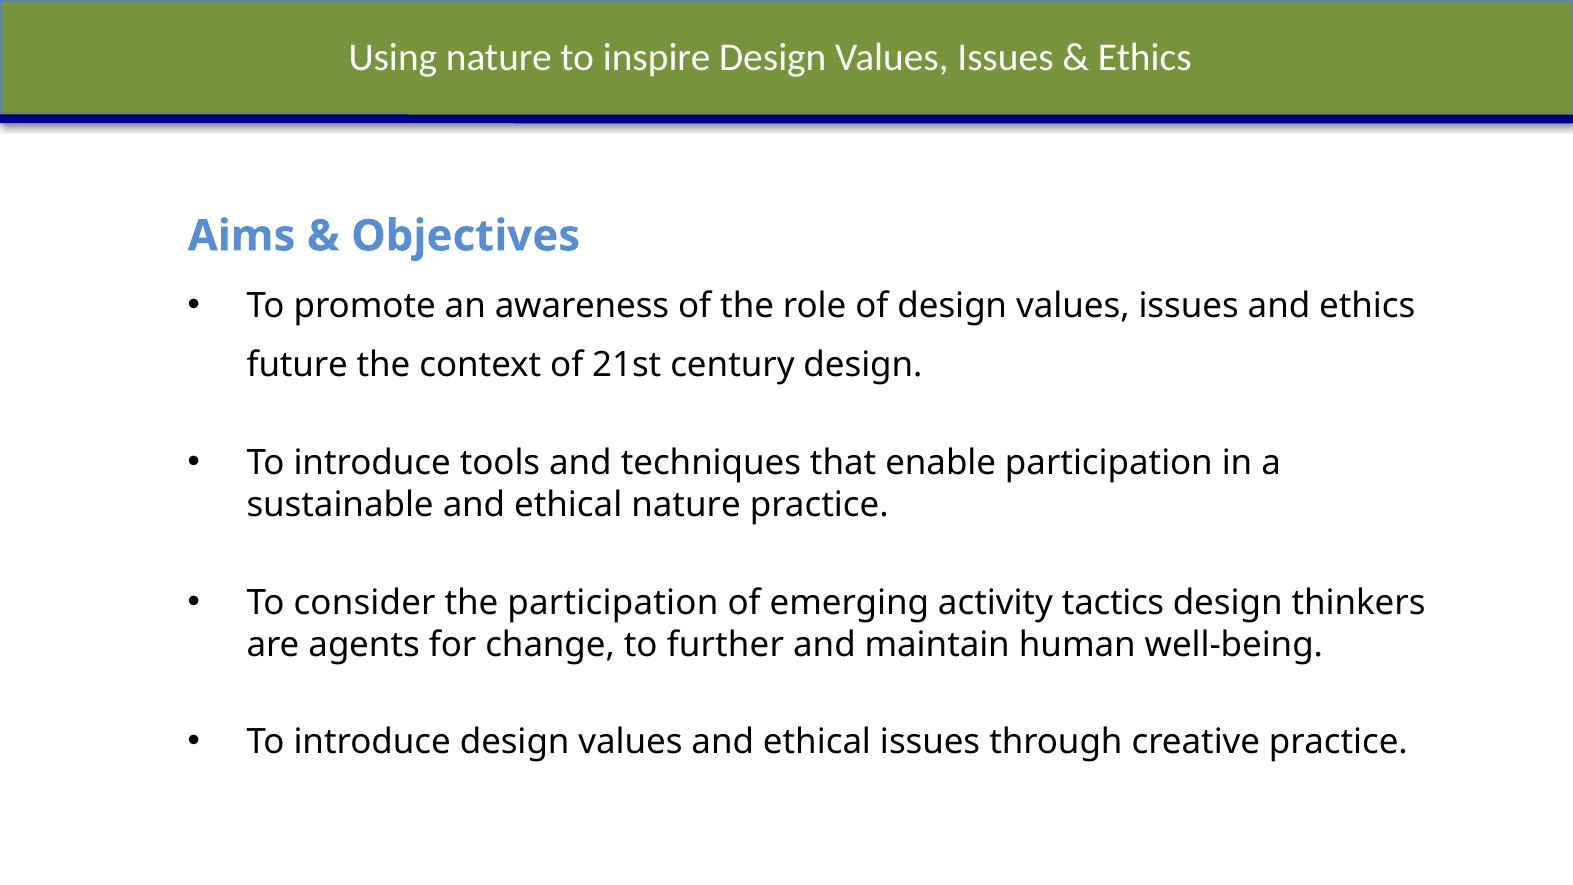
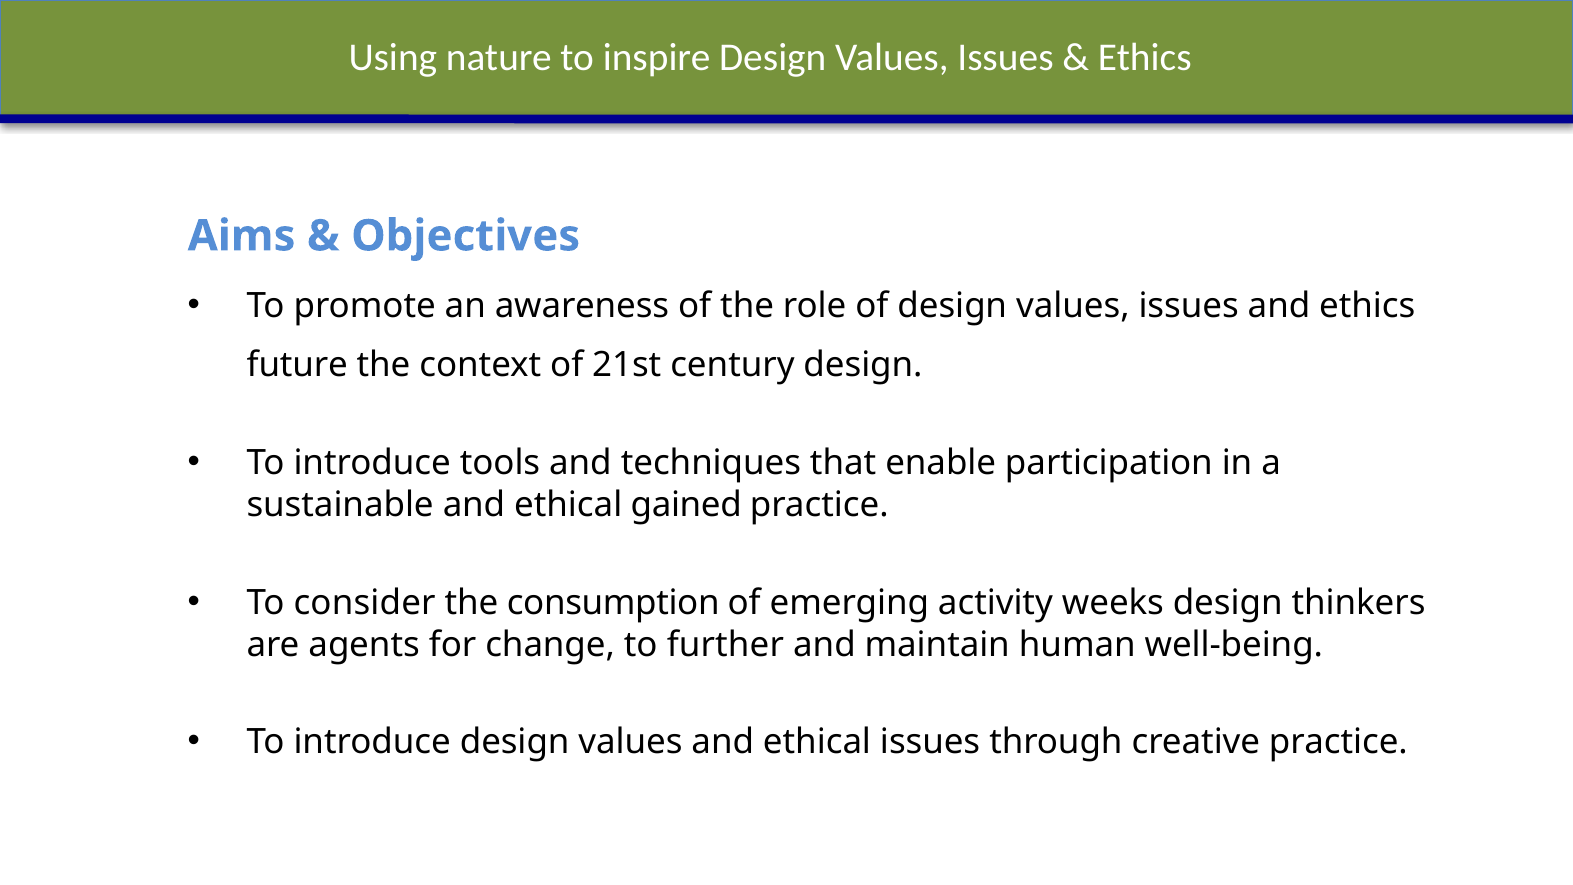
ethical nature: nature -> gained (686, 505)
the participation: participation -> consumption (613, 603)
tactics: tactics -> weeks (1113, 603)
